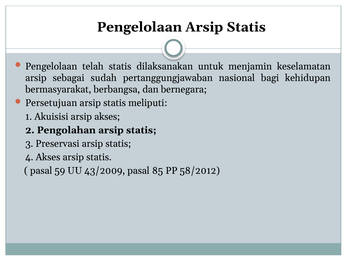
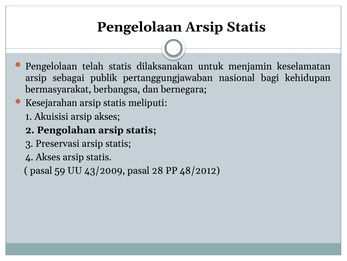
sudah: sudah -> publik (104, 78)
Persetujuan: Persetujuan -> Kesejarahan (51, 103)
85: 85 -> 28 (158, 170)
58/2012: 58/2012 -> 48/2012 (200, 170)
